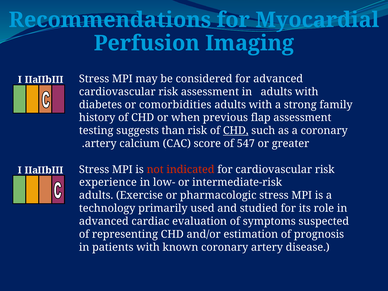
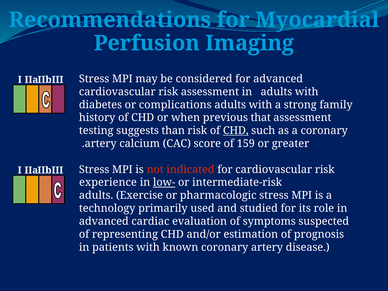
comorbidities: comorbidities -> complications (175, 105)
flap: flap -> that (261, 118)
547: 547 -> 159 (246, 144)
low- underline: none -> present (164, 182)
